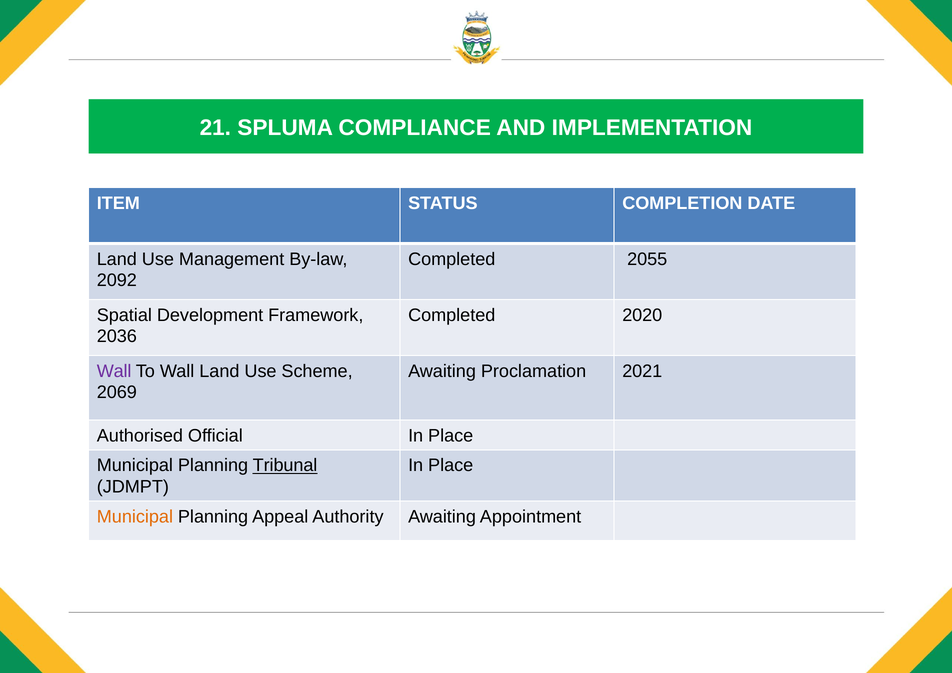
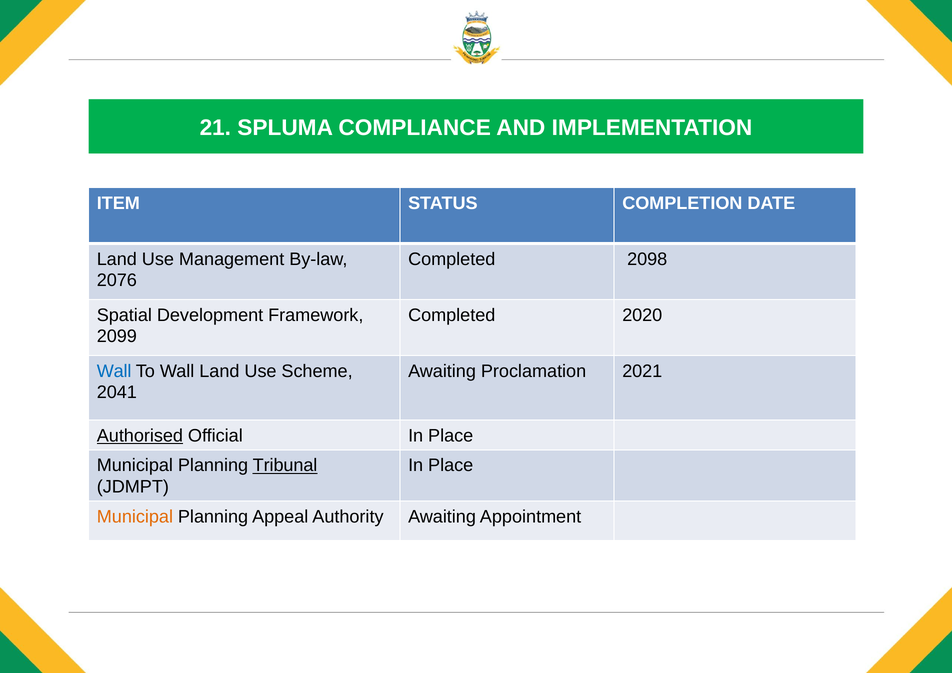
2055: 2055 -> 2098 (647, 259)
2092: 2092 -> 2076 (117, 281)
2036: 2036 -> 2099 (117, 337)
Wall colour: purple -> blue (114, 371)
2069: 2069 -> 2041 (117, 393)
Authorised underline: none -> present (140, 436)
